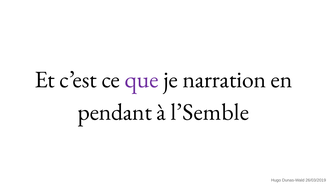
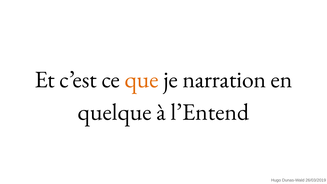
que colour: purple -> orange (142, 79)
pendant: pendant -> quelque (115, 112)
l’Semble: l’Semble -> l’Entend (210, 112)
